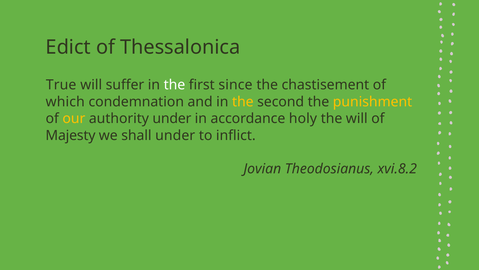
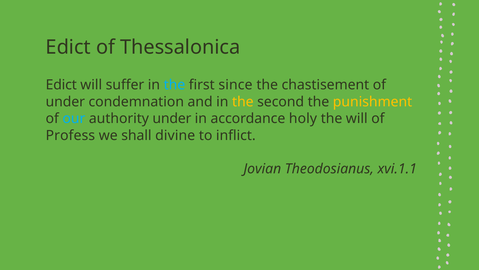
True: True -> Edict (61, 85)
the colour: white -> light blue (174, 85)
which: which -> under (65, 102)
our colour: yellow -> light blue (74, 118)
Majesty: Majesty -> Profess (70, 135)
shall under: under -> divine (175, 135)
xvi.8.2: xvi.8.2 -> xvi.1.1 (397, 169)
